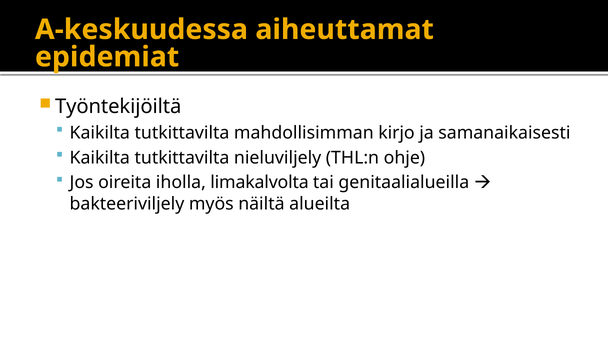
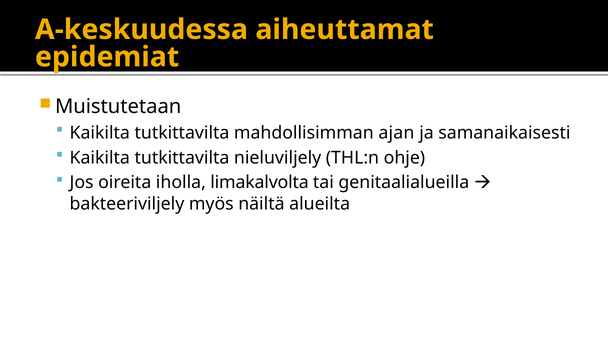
Työntekijöiltä: Työntekijöiltä -> Muistutetaan (118, 107)
kirjo: kirjo -> ajan (396, 133)
